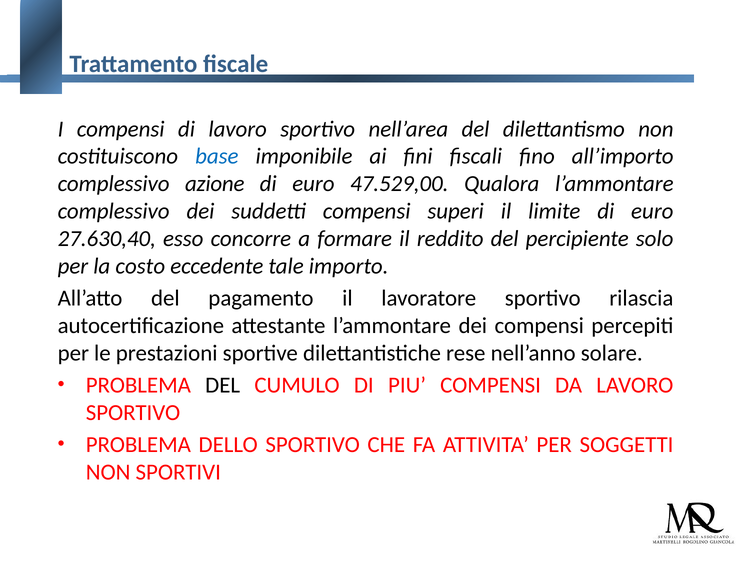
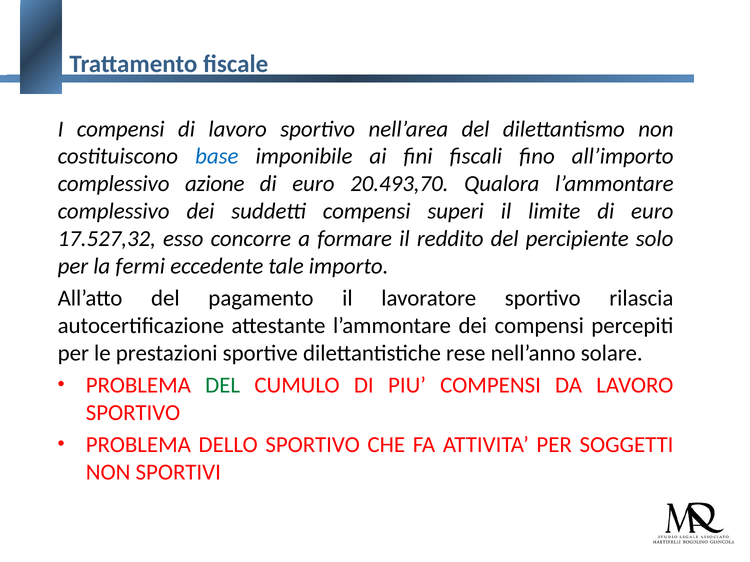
47.529,00: 47.529,00 -> 20.493,70 (399, 184)
27.630,40: 27.630,40 -> 17.527,32 (107, 239)
costo: costo -> fermi (140, 267)
DEL colour: black -> green (223, 386)
